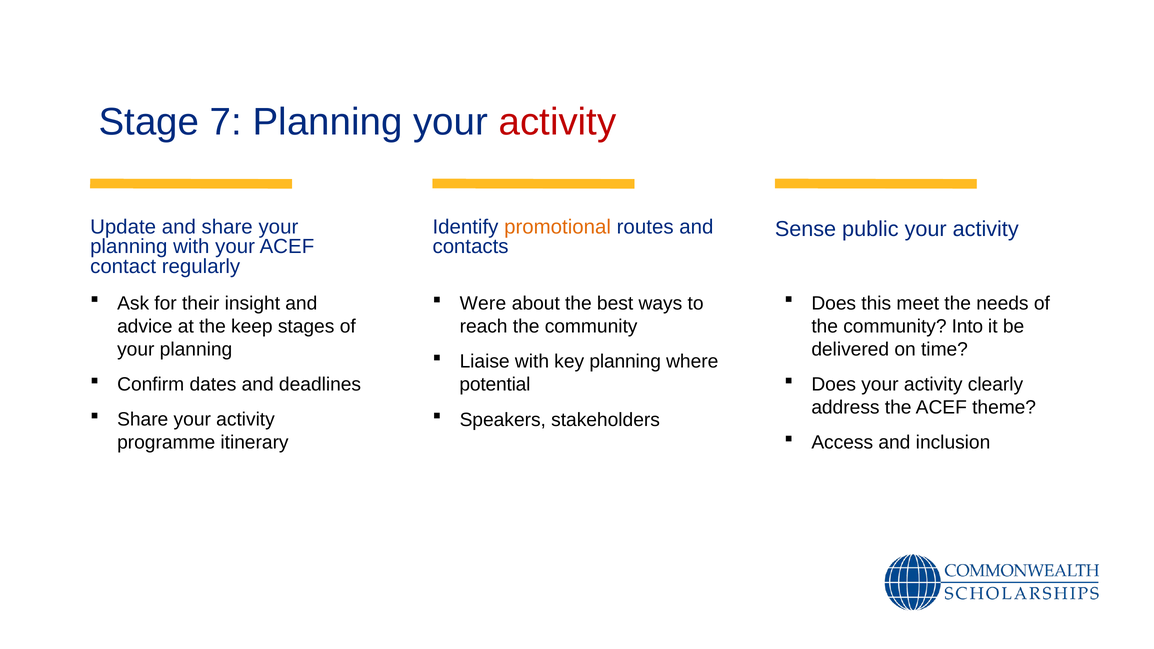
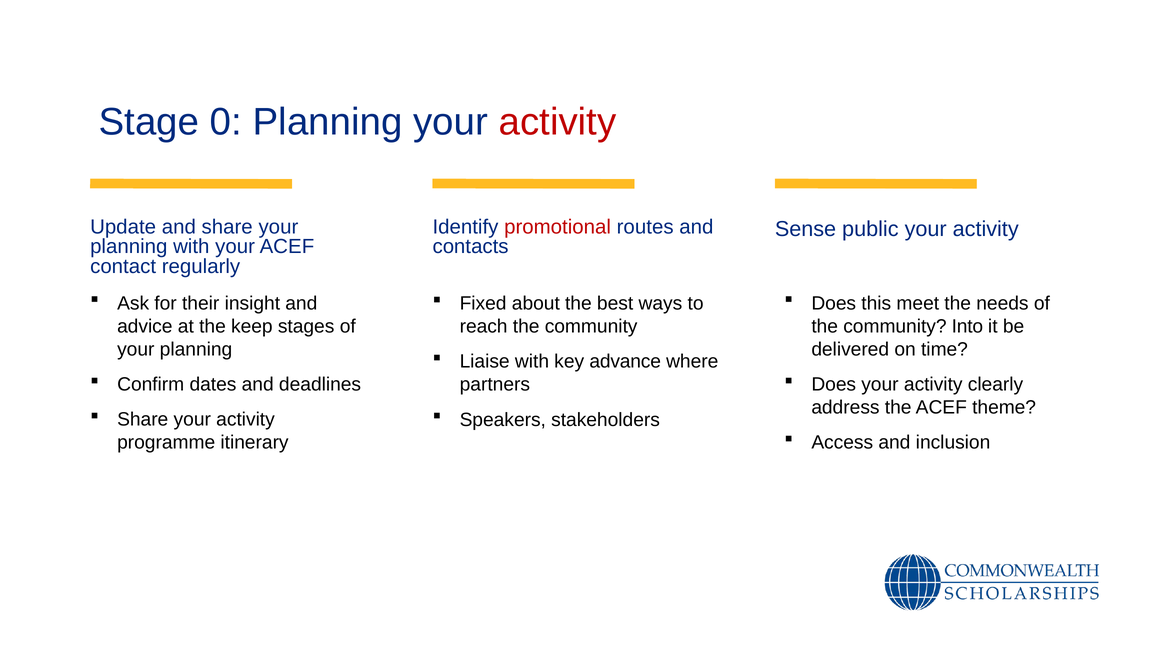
7: 7 -> 0 (226, 122)
promotional colour: orange -> red (558, 227)
Were: Were -> Fixed (483, 303)
key planning: planning -> advance (625, 362)
potential: potential -> partners (495, 385)
